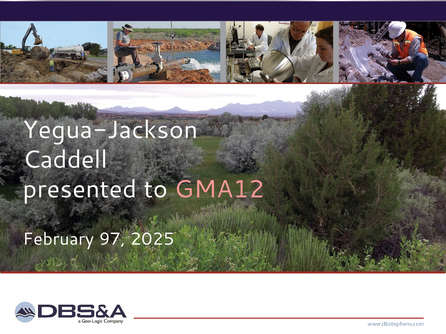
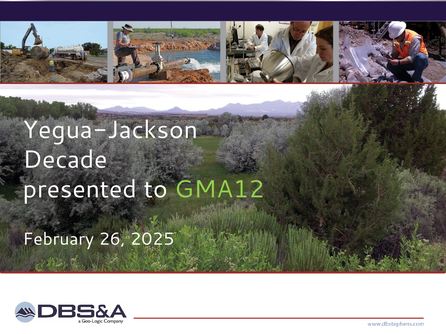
Caddell: Caddell -> Decade (65, 160)
GMA12 colour: pink -> light green (220, 190)
97: 97 -> 26 (112, 239)
